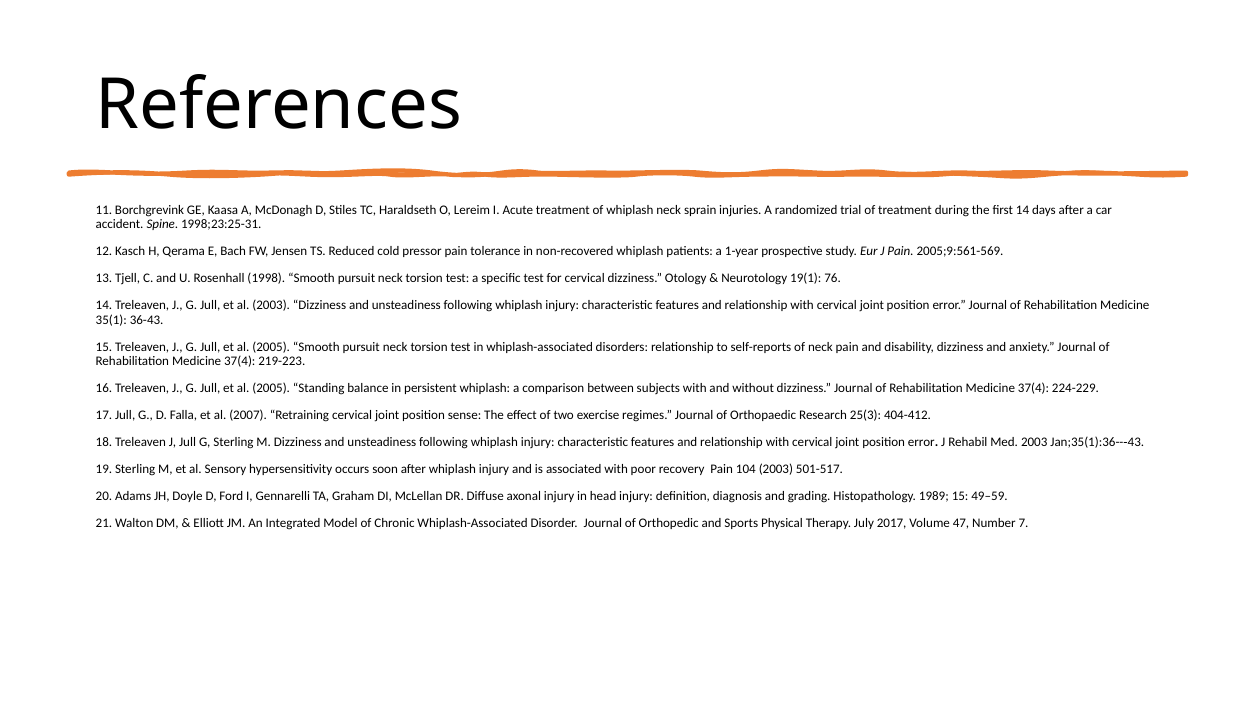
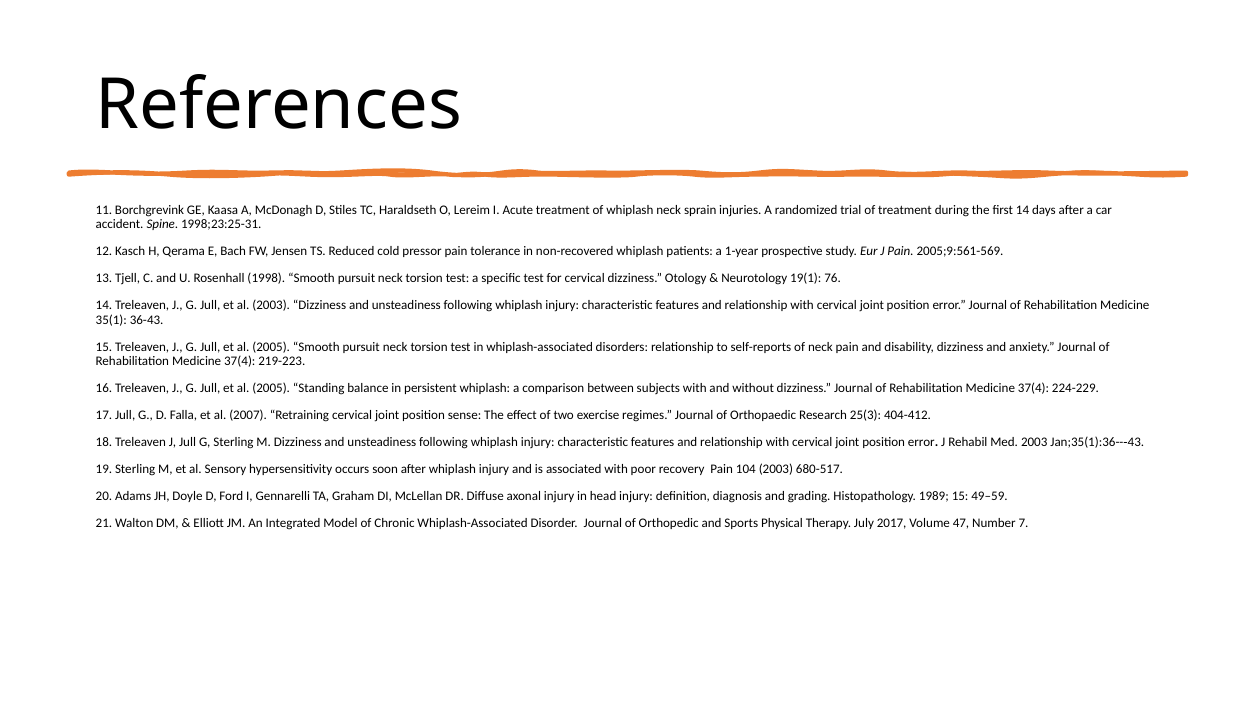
501-517: 501-517 -> 680-517 (819, 469)
